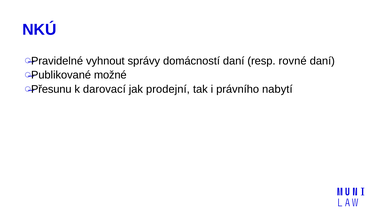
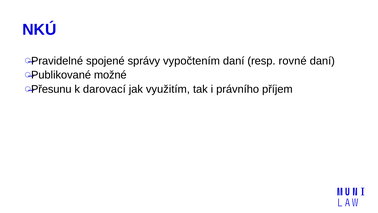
vyhnout: vyhnout -> spojené (105, 61)
domácností: domácností -> vypočtením (191, 61)
prodejní: prodejní -> využitím (168, 89)
nabytí: nabytí -> příjem (277, 89)
